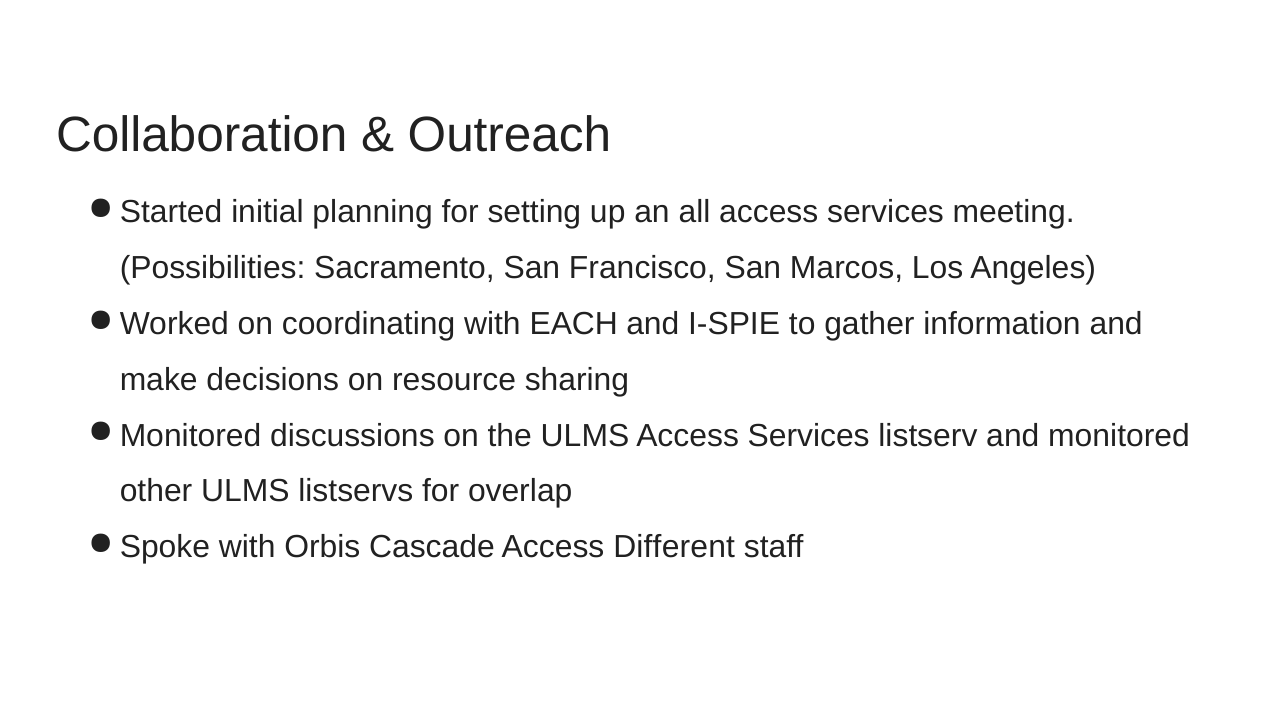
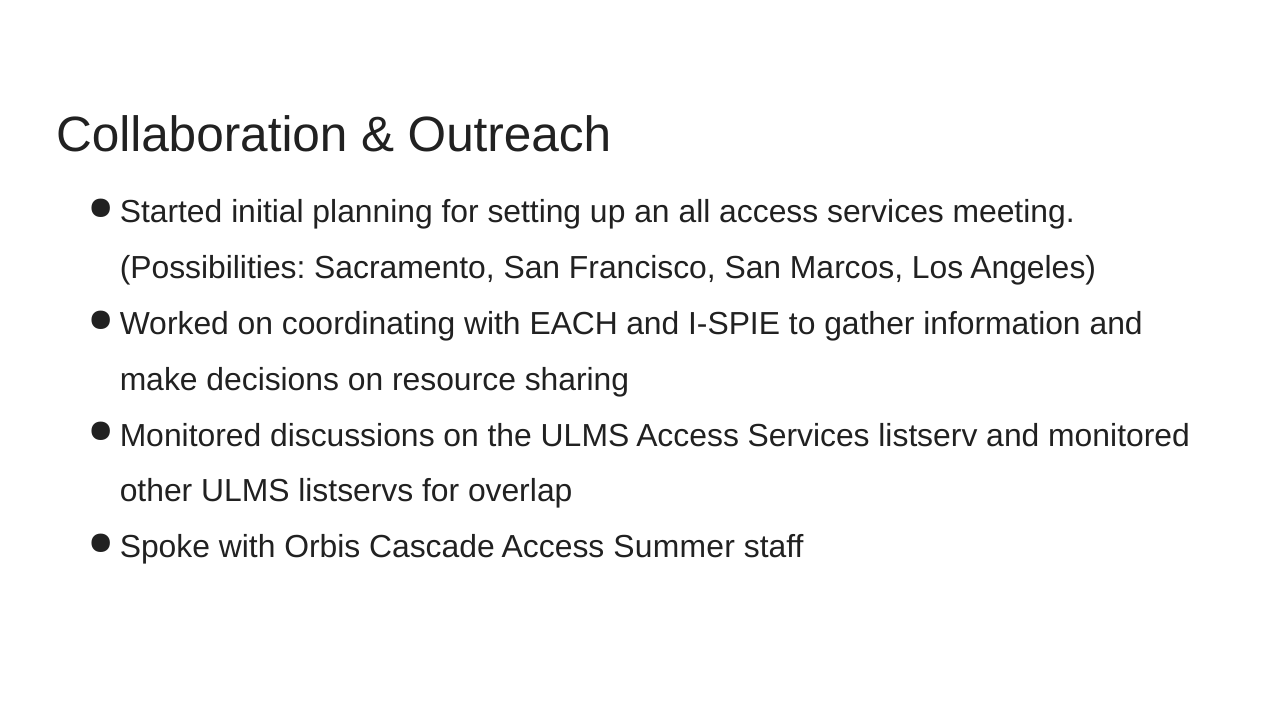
Different: Different -> Summer (674, 547)
